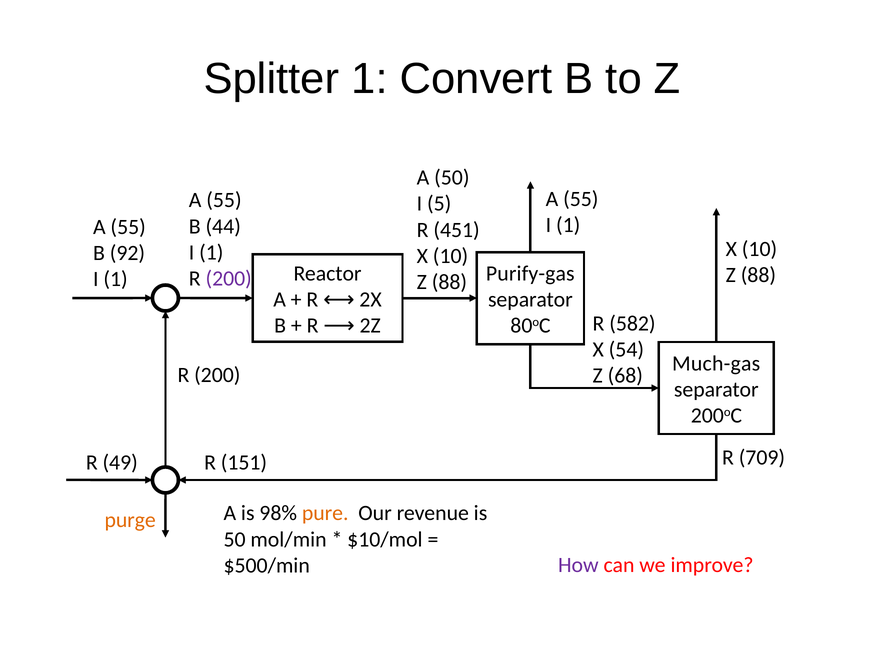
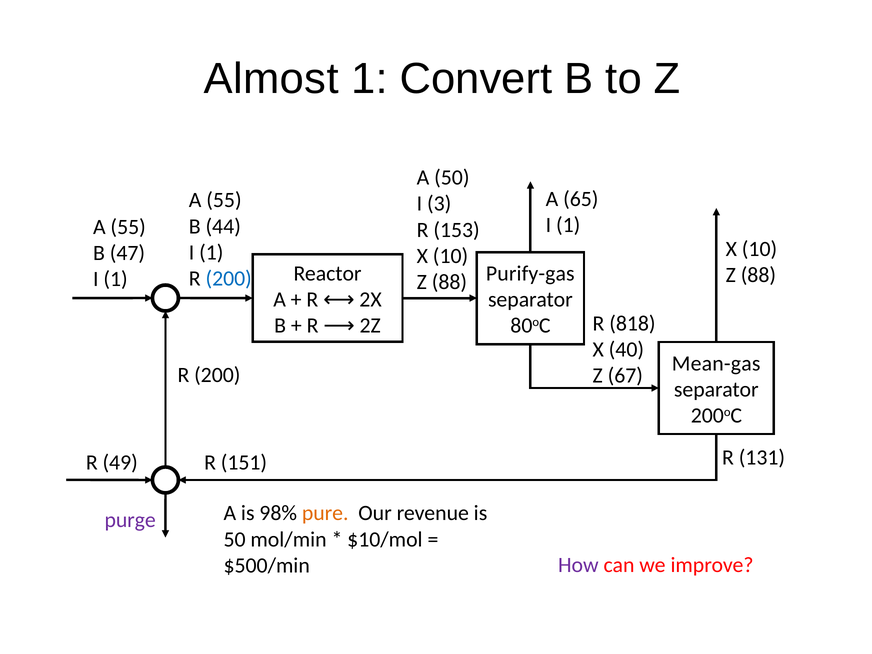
Splitter: Splitter -> Almost (271, 79)
55: 55 -> 65 (581, 199)
5: 5 -> 3 (439, 204)
451: 451 -> 153 (457, 230)
92: 92 -> 47 (127, 253)
200 colour: purple -> blue (229, 279)
582: 582 -> 818 (632, 323)
54: 54 -> 40 (626, 350)
Much-gas: Much-gas -> Mean-gas (716, 363)
68: 68 -> 67 (625, 376)
709: 709 -> 131 (762, 458)
purge colour: orange -> purple (130, 520)
